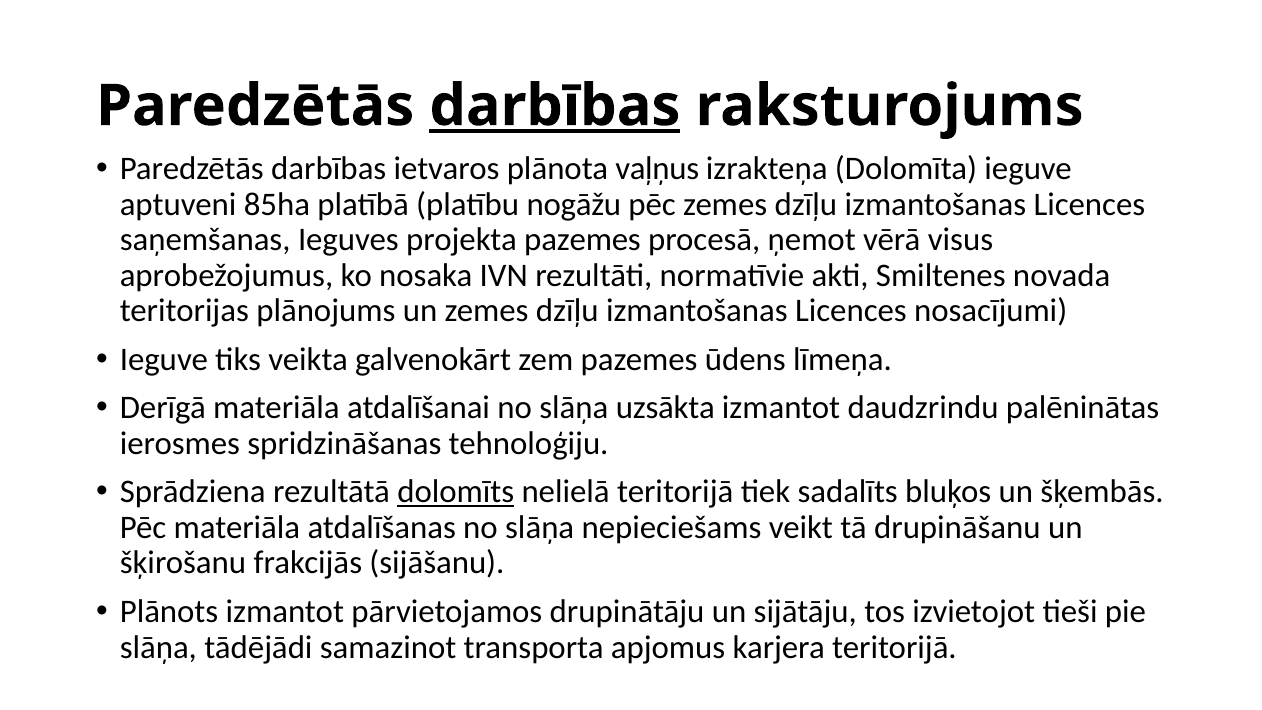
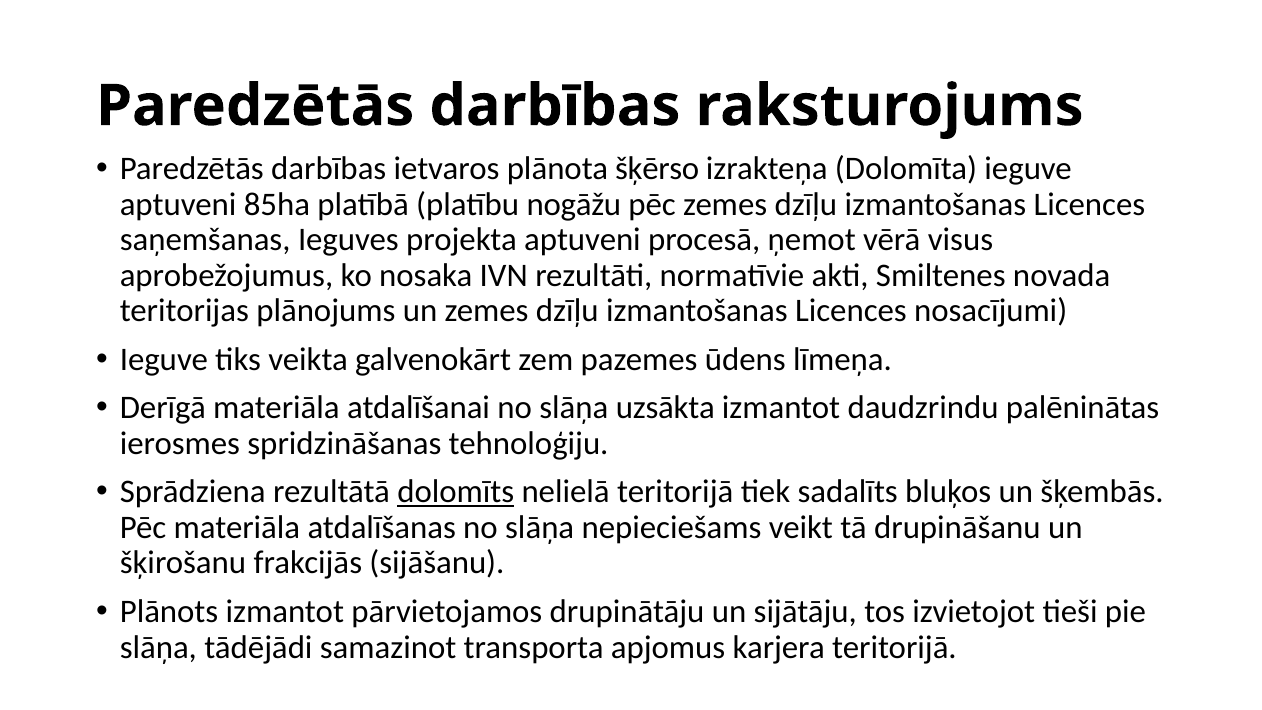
darbības underline: present -> none (555, 106)
vaļņus: vaļņus -> šķērso (657, 169)
projekta pazemes: pazemes -> aptuveni (582, 240)
